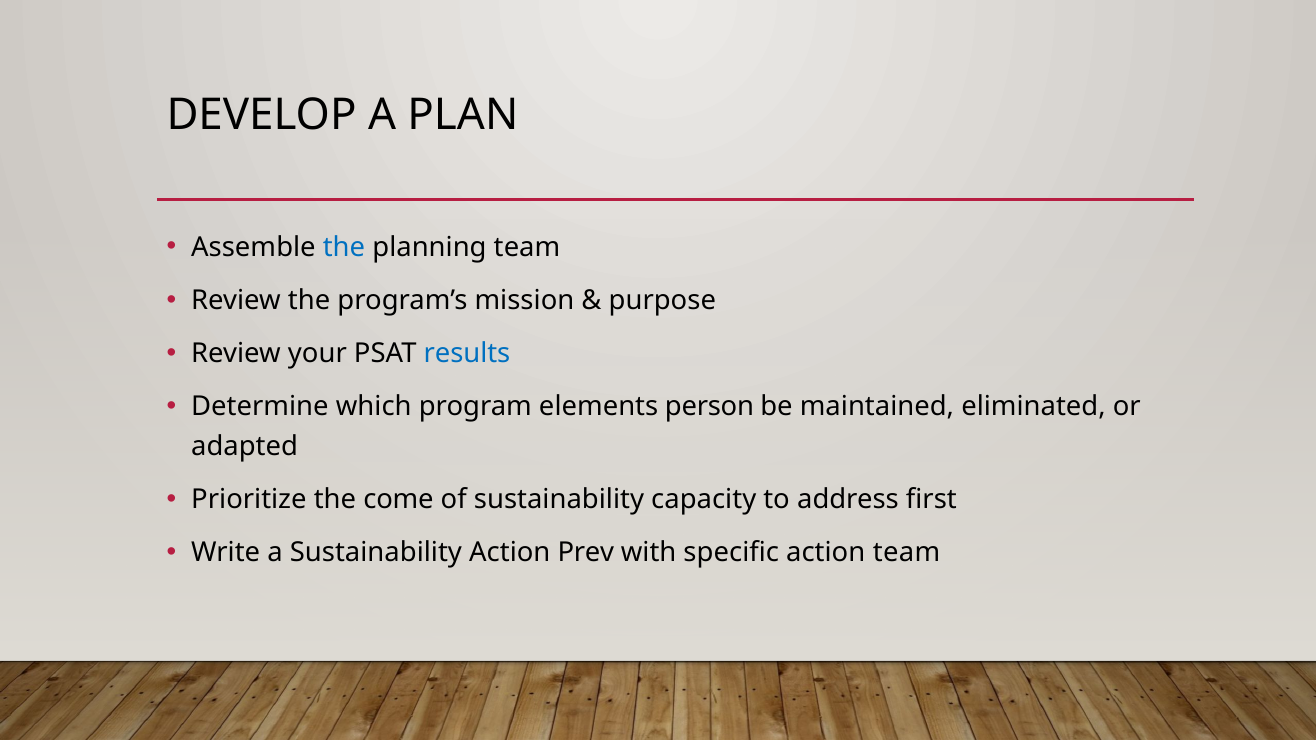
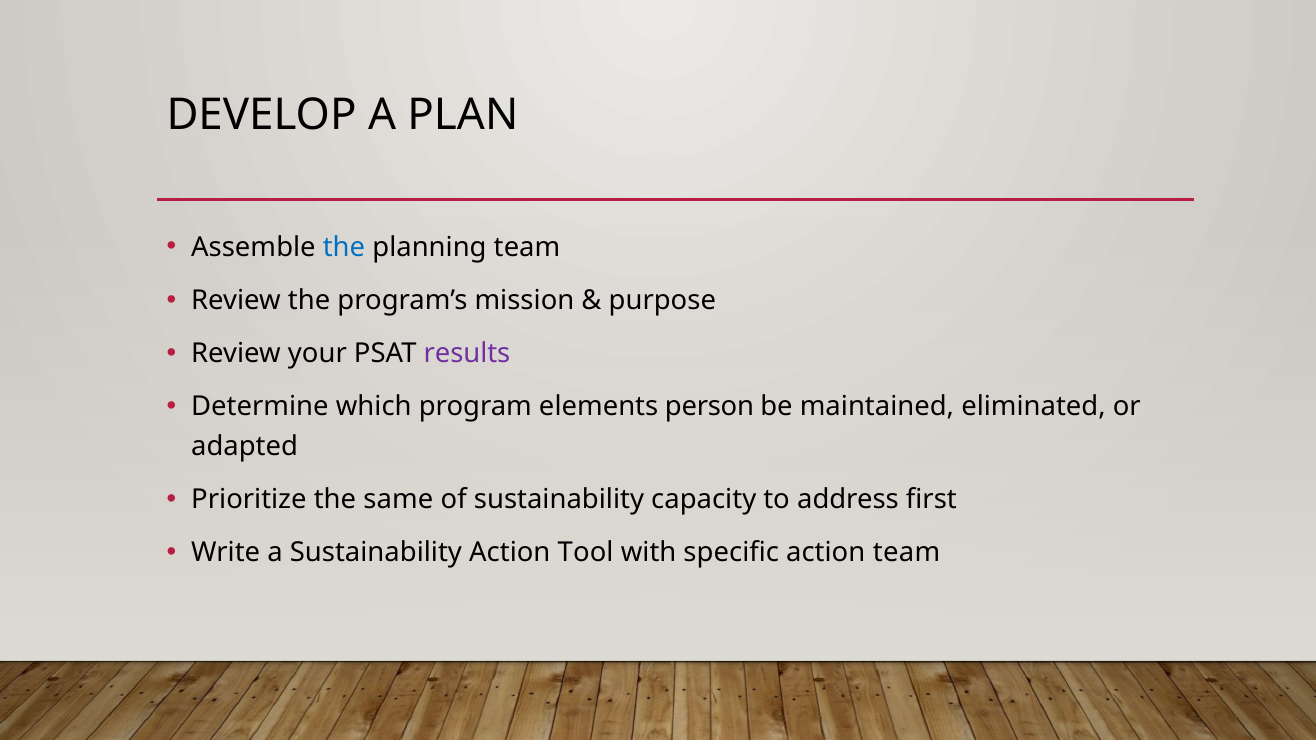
results colour: blue -> purple (467, 354)
come: come -> same (398, 500)
Prev: Prev -> Tool (586, 553)
